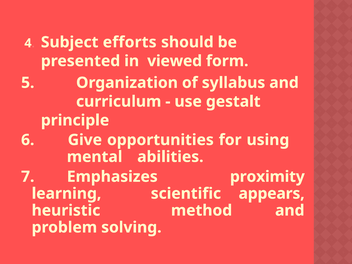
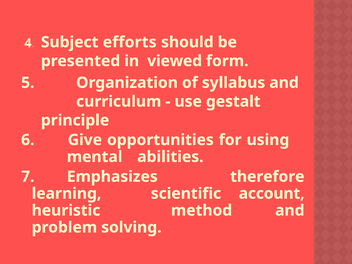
proximity: proximity -> therefore (267, 177)
appears: appears -> account (272, 194)
